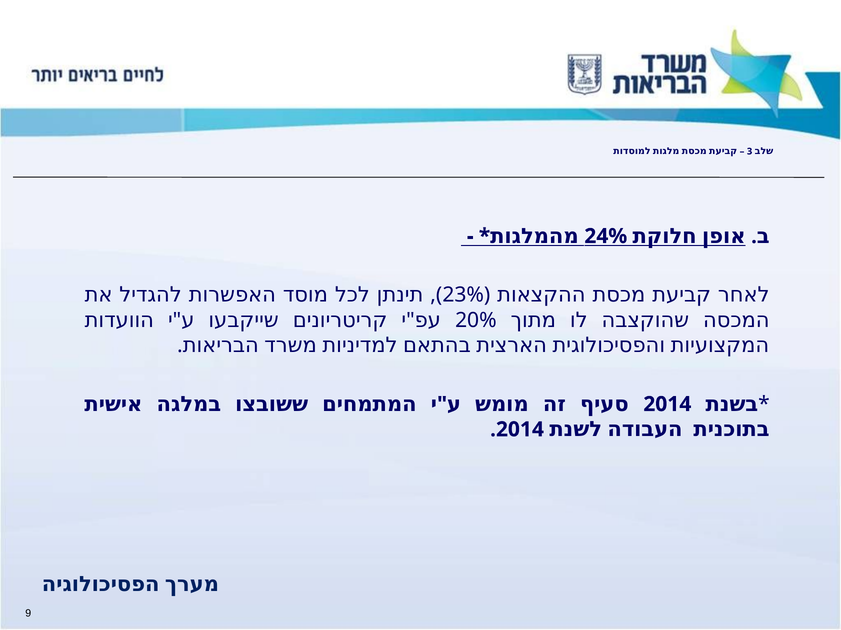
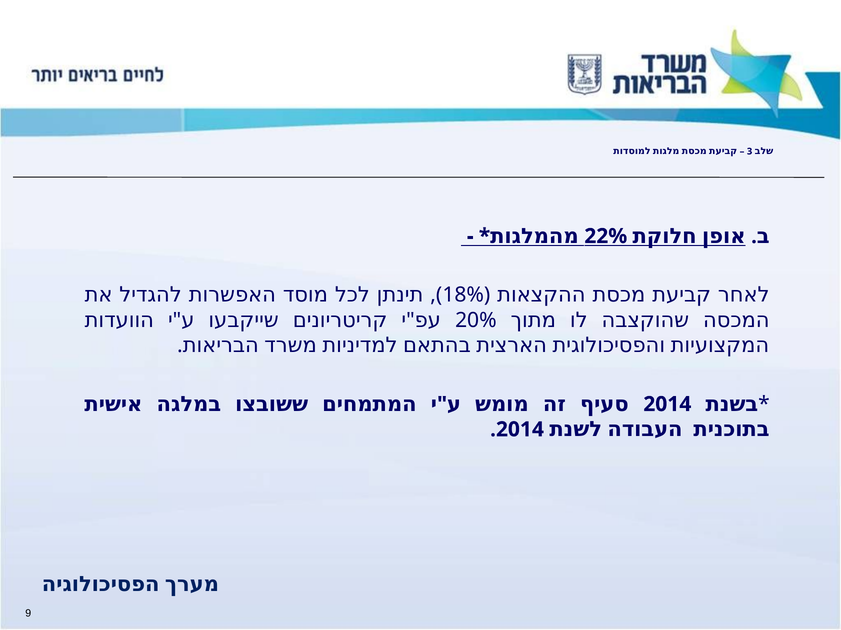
24%: 24% -> 22% (606, 236)
23%: 23% -> 18% (463, 295)
